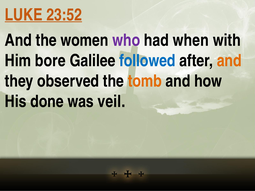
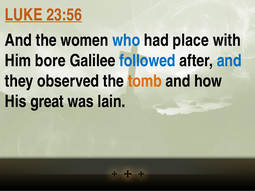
23:52: 23:52 -> 23:56 (64, 15)
who colour: purple -> blue (126, 40)
when: when -> place (191, 40)
and colour: orange -> blue (229, 61)
done: done -> great (47, 102)
veil: veil -> lain (111, 102)
